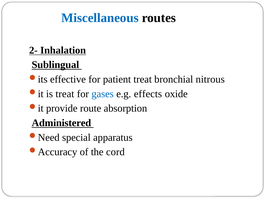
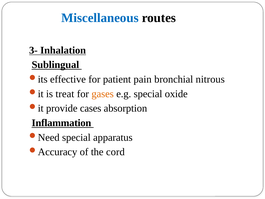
2-: 2- -> 3- (33, 50)
patient treat: treat -> pain (143, 79)
gases colour: blue -> orange (103, 94)
e.g effects: effects -> special (148, 94)
route: route -> cases (91, 108)
Administered: Administered -> Inflammation (61, 123)
